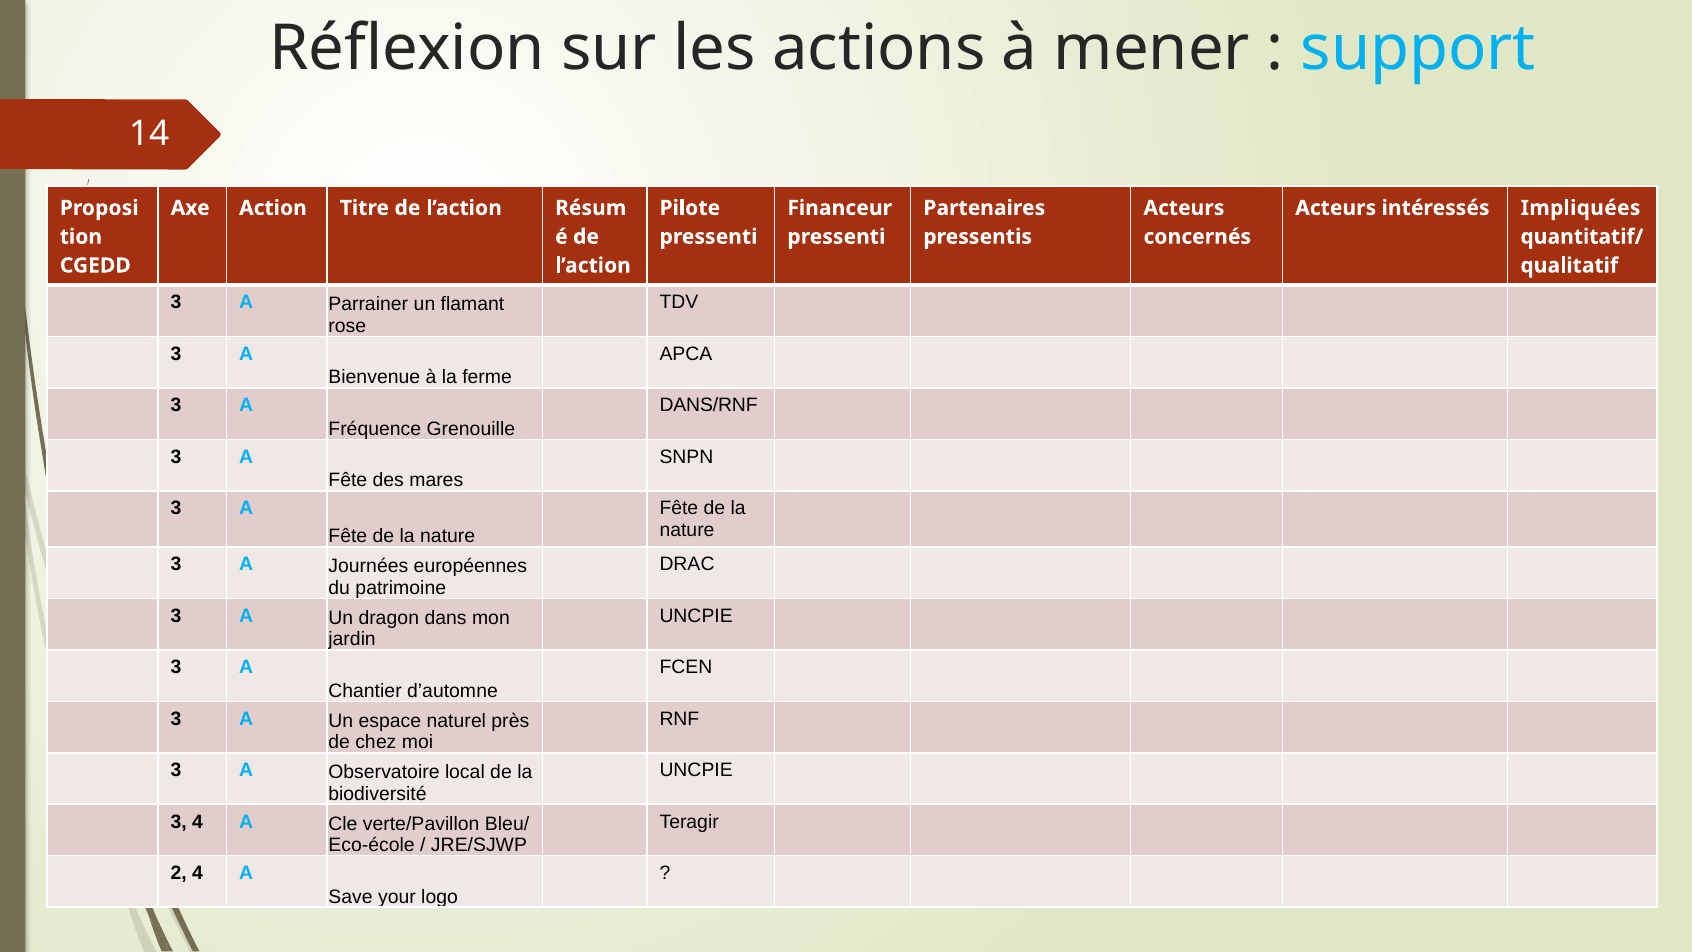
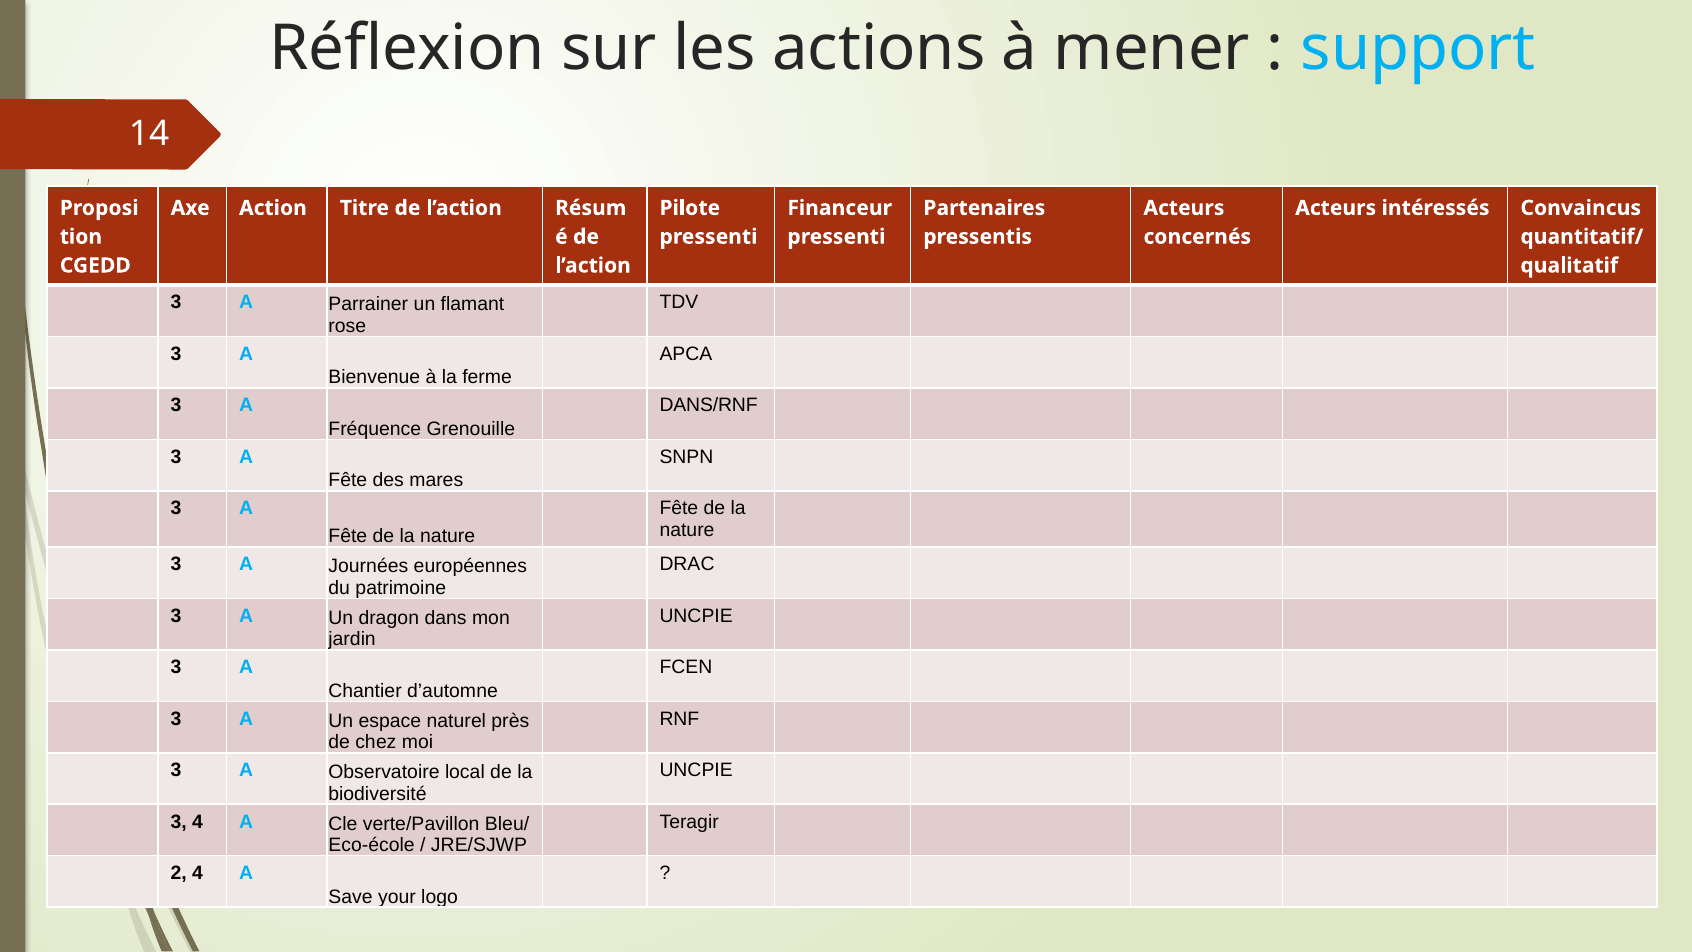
Impliquées: Impliquées -> Convaincus (1581, 208)
